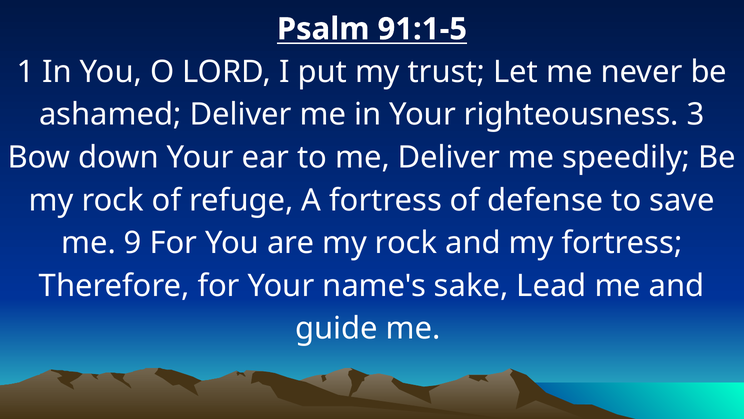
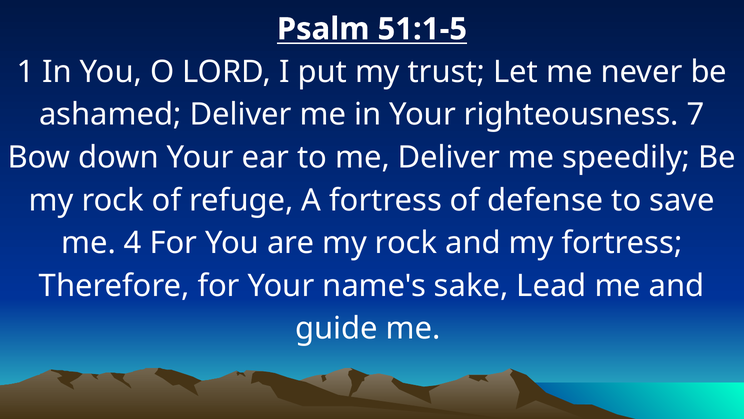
91:1-5: 91:1-5 -> 51:1-5 (422, 29)
3: 3 -> 7 (696, 115)
9: 9 -> 4 (133, 243)
